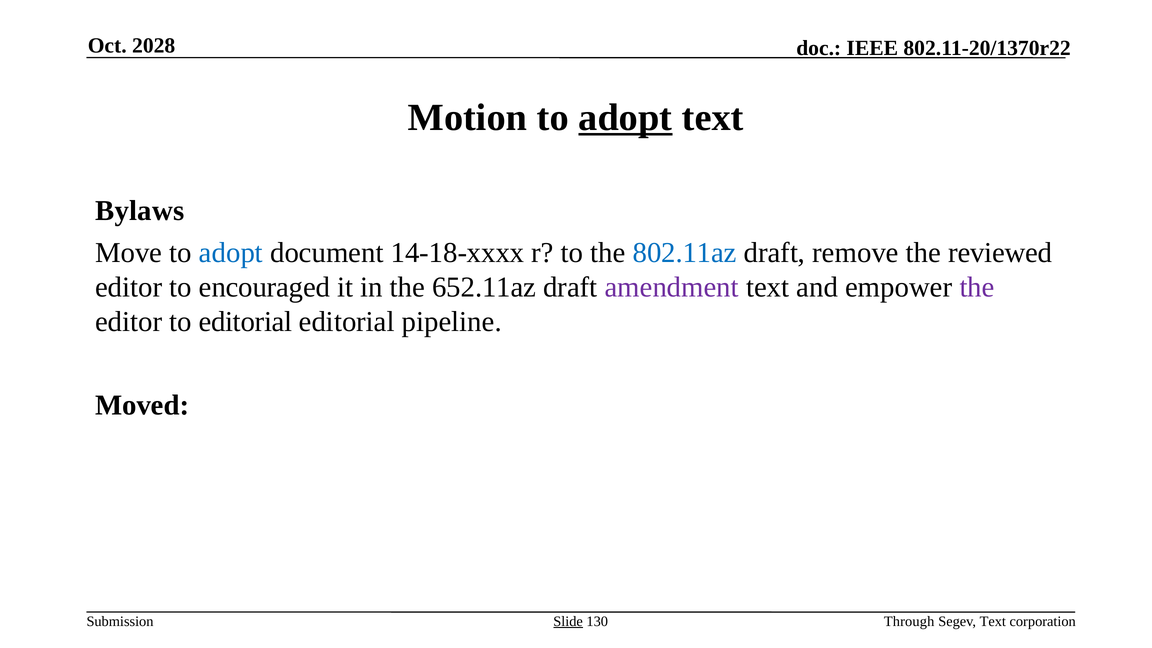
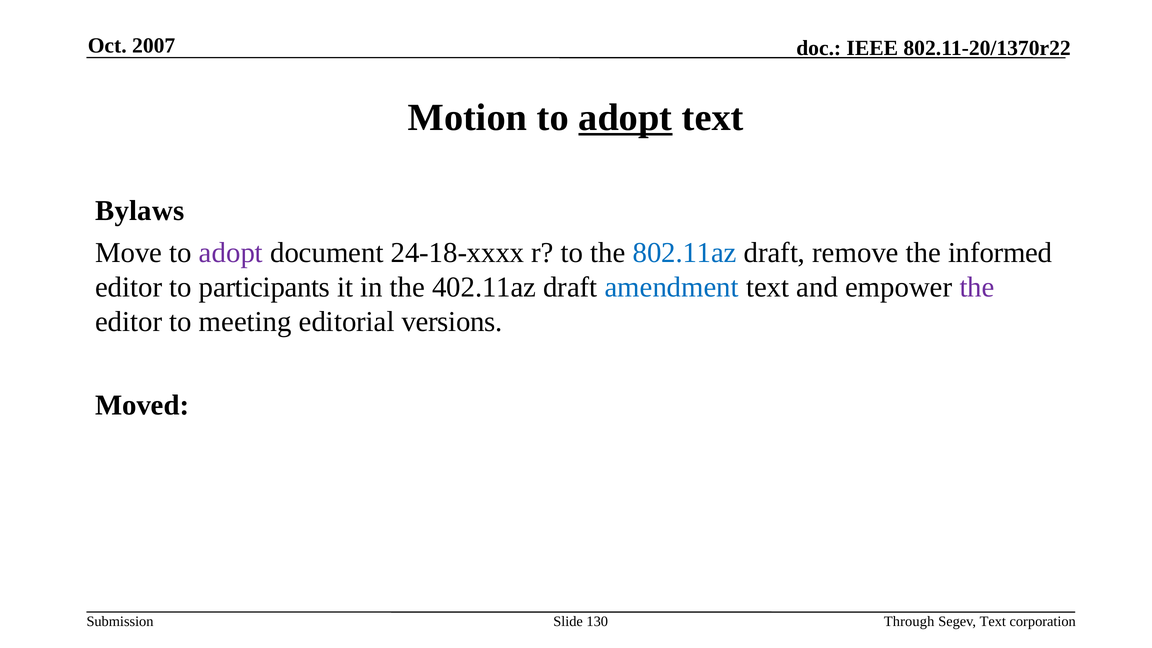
2028: 2028 -> 2007 (154, 46)
adopt colour: blue -> purple (231, 253)
14-18-xxxx: 14-18-xxxx -> 24-18-xxxx (458, 253)
reviewed: reviewed -> informed (1000, 253)
encouraged: encouraged -> participants (265, 287)
652.11az: 652.11az -> 402.11az (484, 287)
amendment colour: purple -> blue (672, 287)
to editorial: editorial -> meeting (245, 322)
pipeline: pipeline -> versions (452, 322)
Slide underline: present -> none (568, 621)
